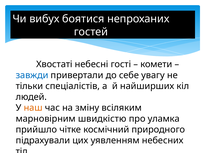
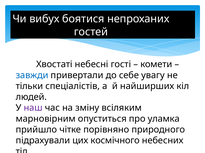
наш colour: orange -> purple (33, 108)
швидкістю: швидкістю -> опуститься (102, 119)
космічний: космічний -> порівняно (106, 130)
уявленням: уявленням -> космічного (115, 141)
